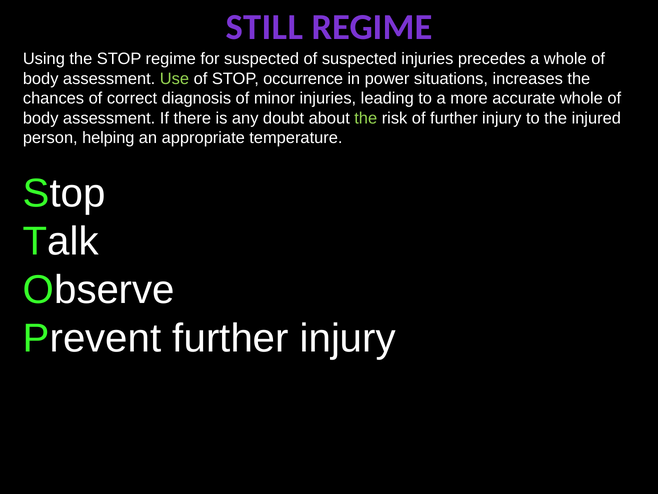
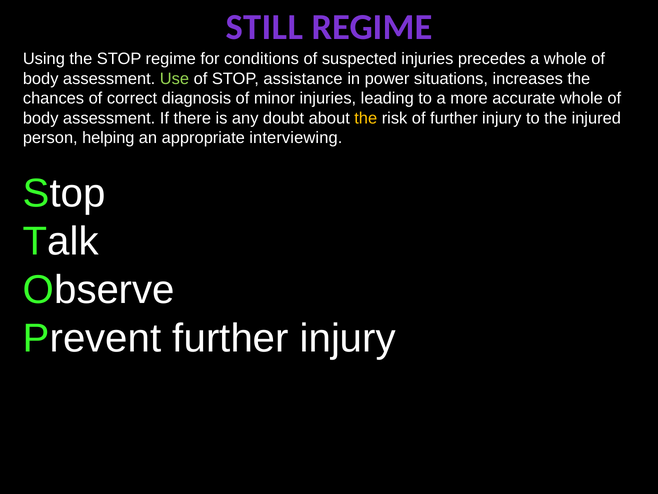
for suspected: suspected -> conditions (262, 59)
occurrence: occurrence -> assistance (303, 79)
the colour: light green -> yellow (366, 118)
temperature: temperature -> interviewing (296, 138)
